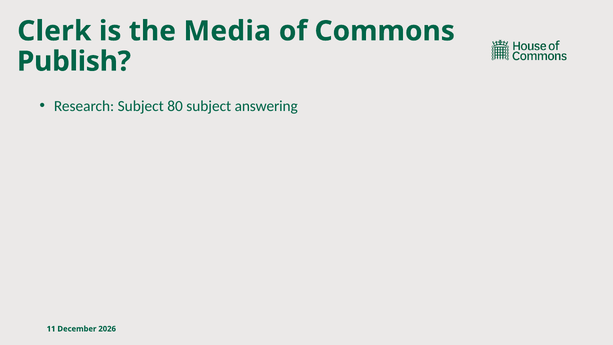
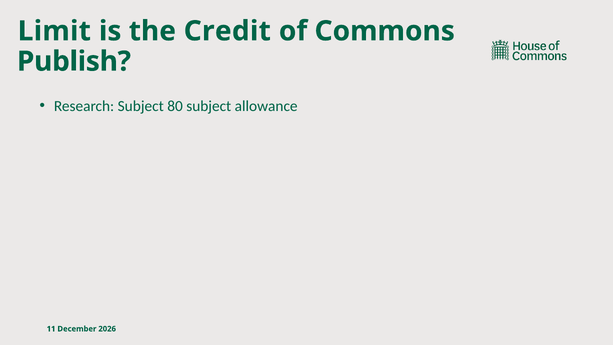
Clerk: Clerk -> Limit (54, 31)
Media: Media -> Credit (227, 31)
answering: answering -> allowance (266, 106)
